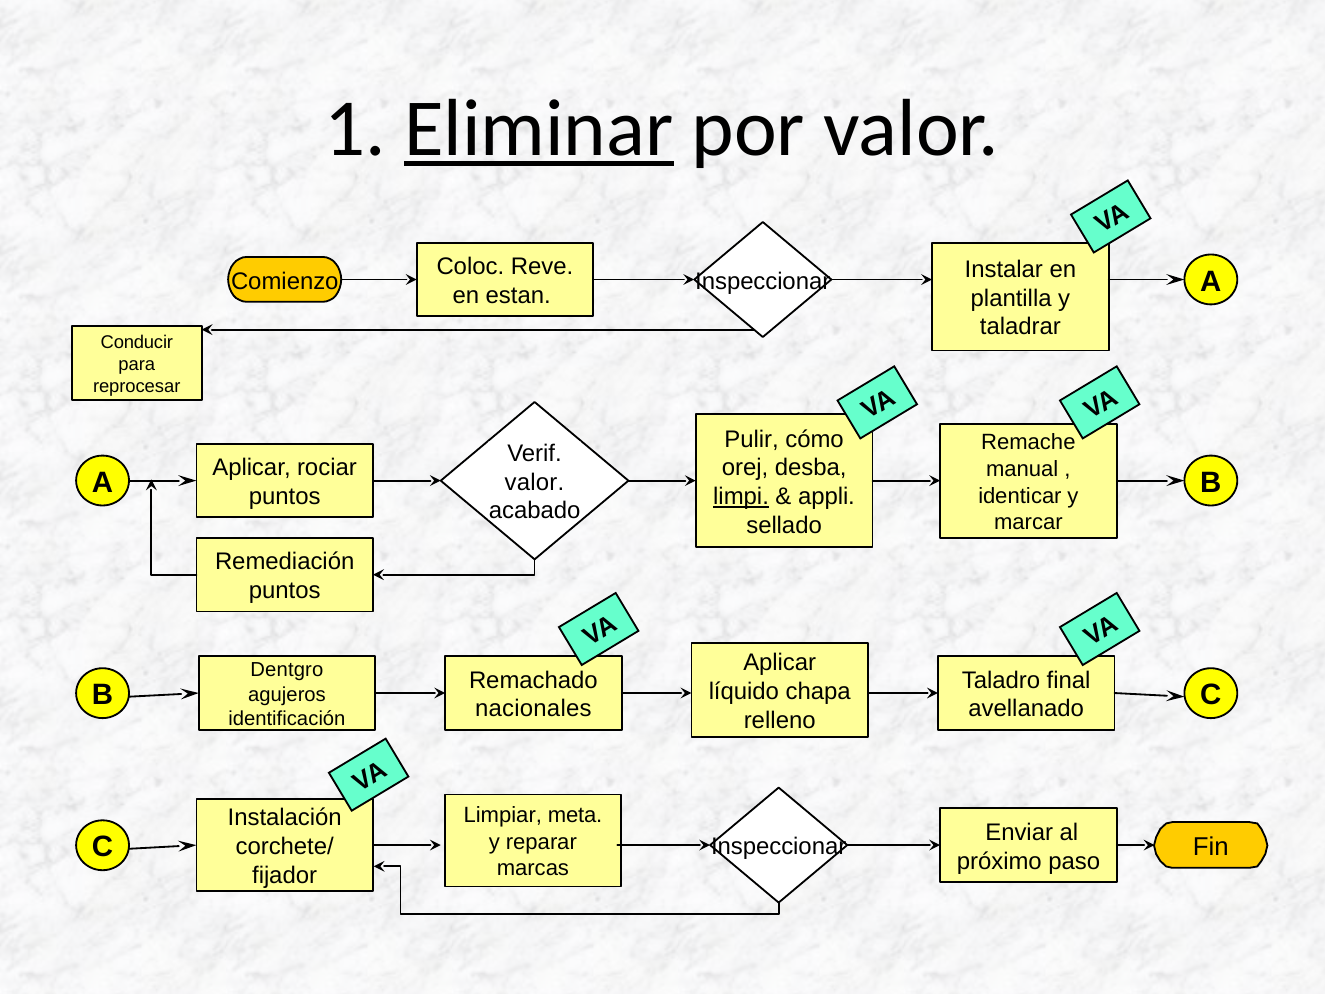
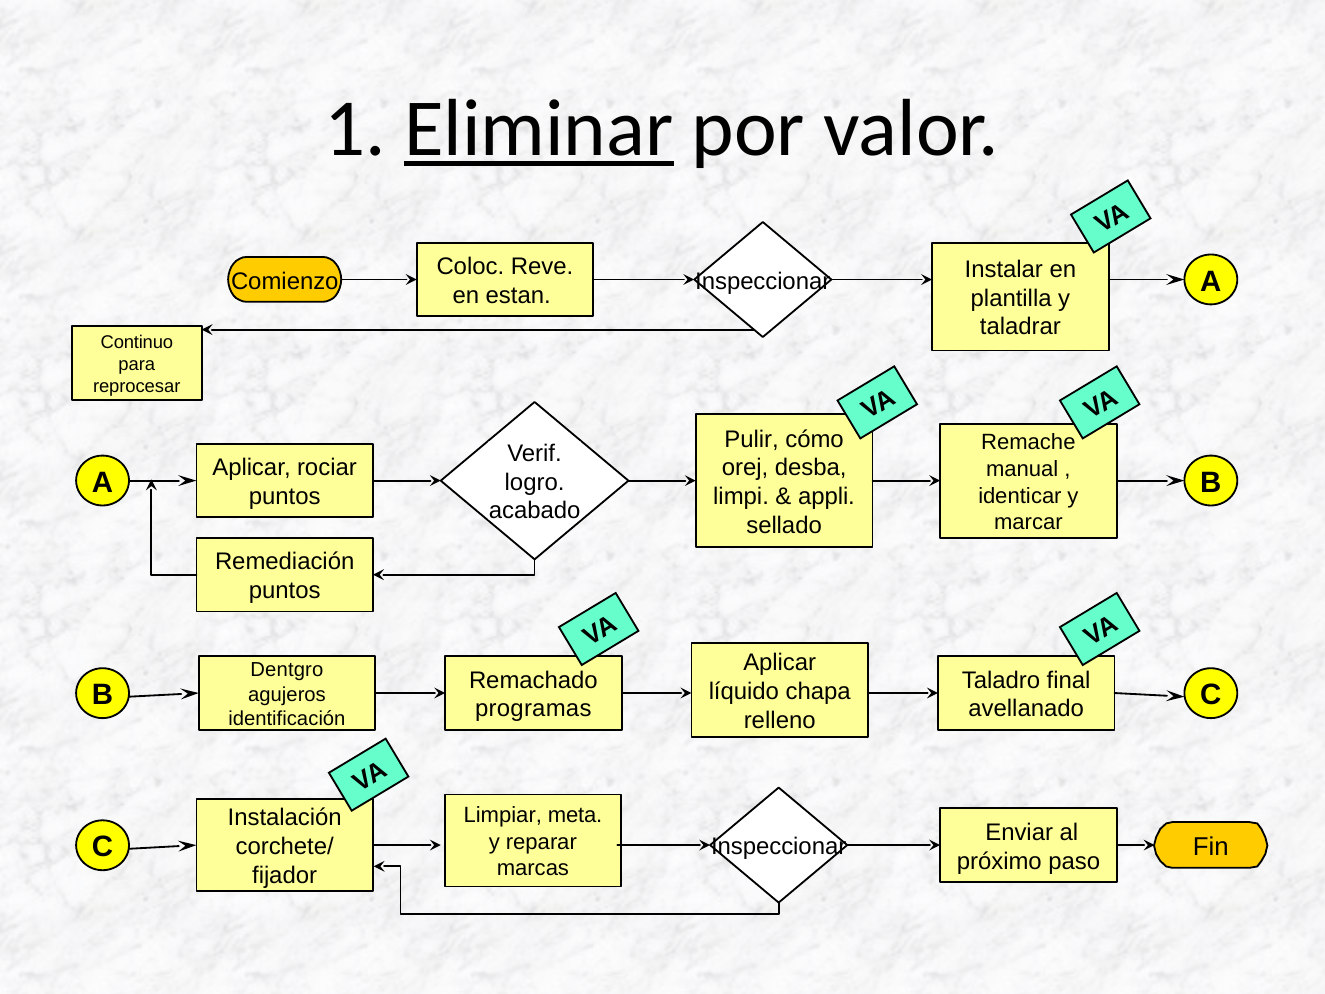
Conducir: Conducir -> Continuo (137, 342)
valor: valor -> logro (535, 482)
limpi underline: present -> none (741, 497)
nacionales: nacionales -> programas (533, 709)
